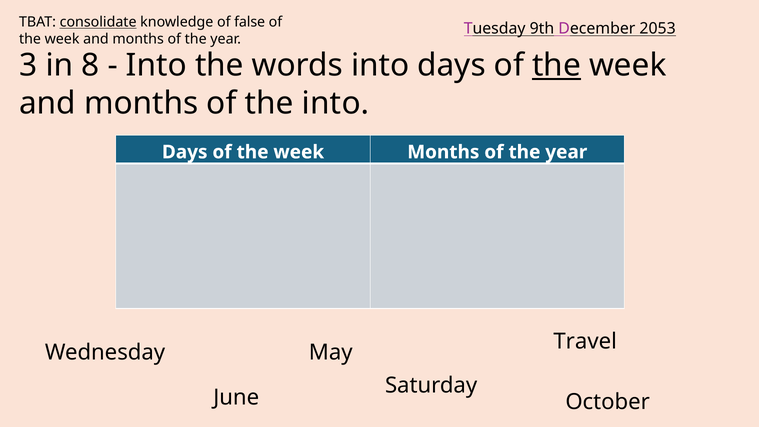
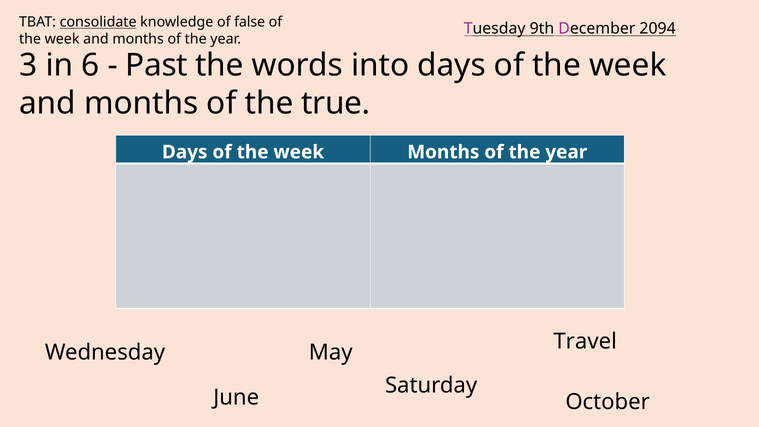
2053: 2053 -> 2094 (658, 29)
8: 8 -> 6 (90, 65)
Into: Into -> Past (157, 65)
the underline: present -> none (556, 65)
the into: into -> true (336, 103)
